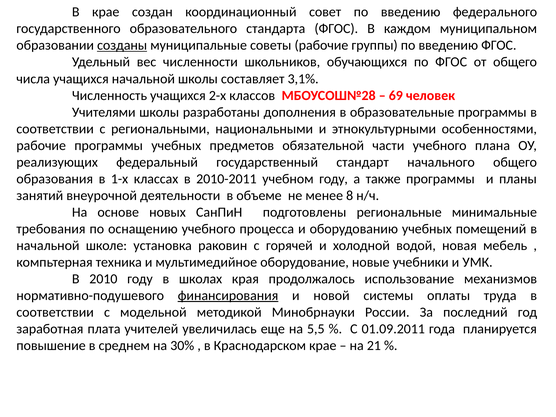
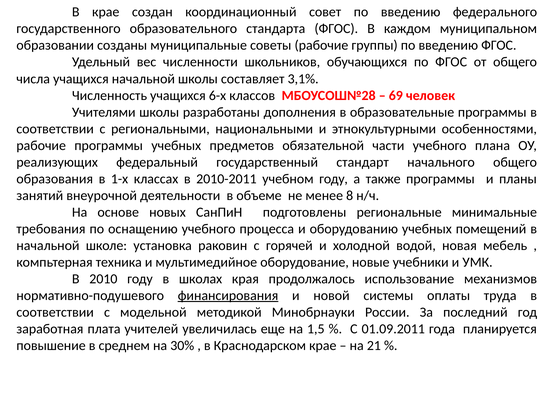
созданы underline: present -> none (122, 45)
2-х: 2-х -> 6-х (217, 95)
5,5: 5,5 -> 1,5 (316, 329)
